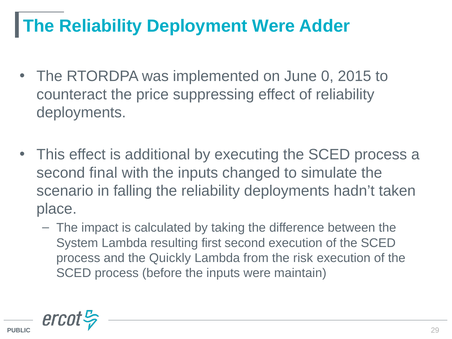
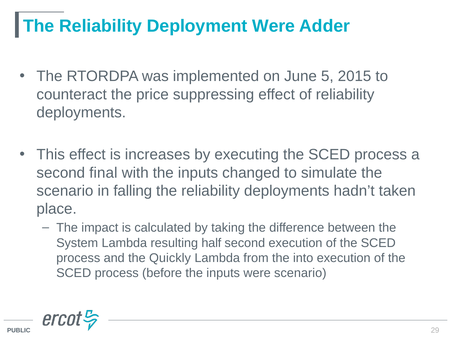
0: 0 -> 5 (327, 76)
additional: additional -> increases (158, 155)
first: first -> half (211, 243)
risk: risk -> into (303, 258)
were maintain: maintain -> scenario (300, 273)
